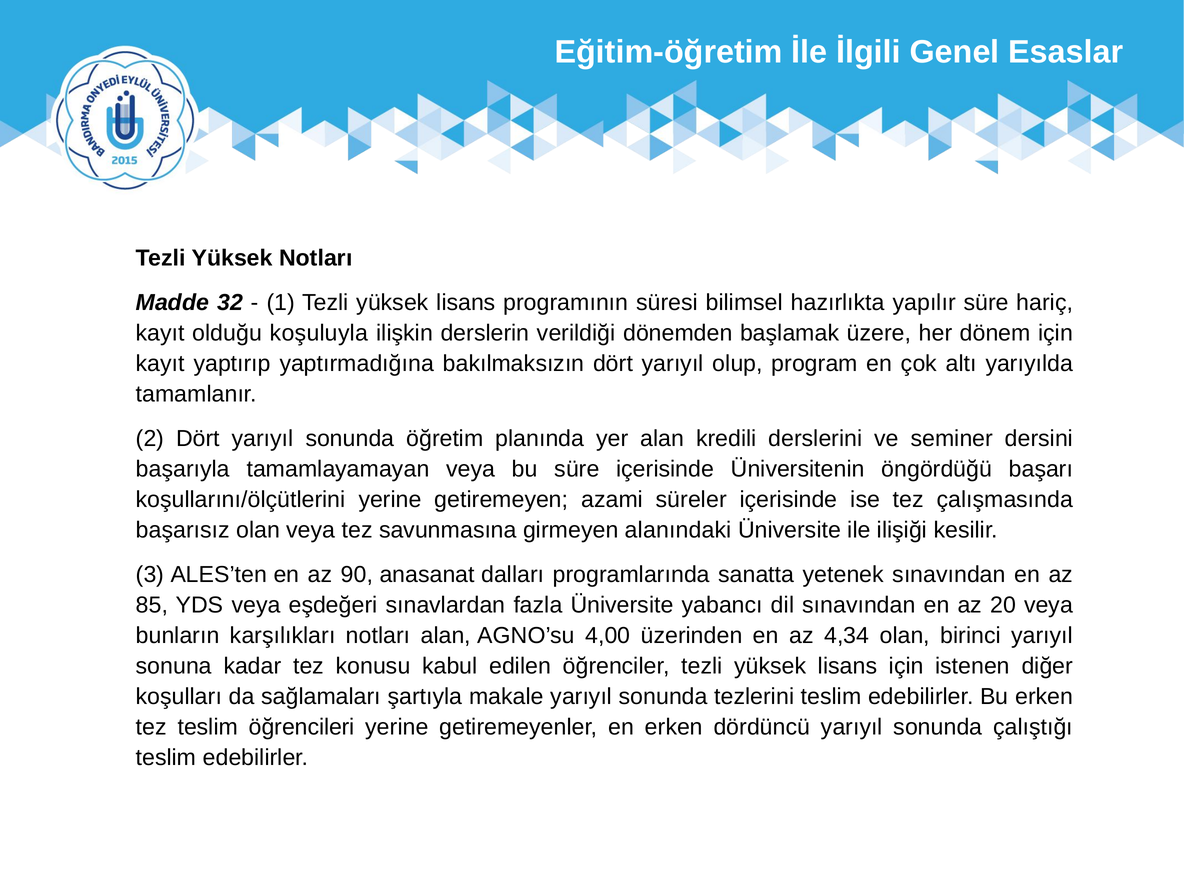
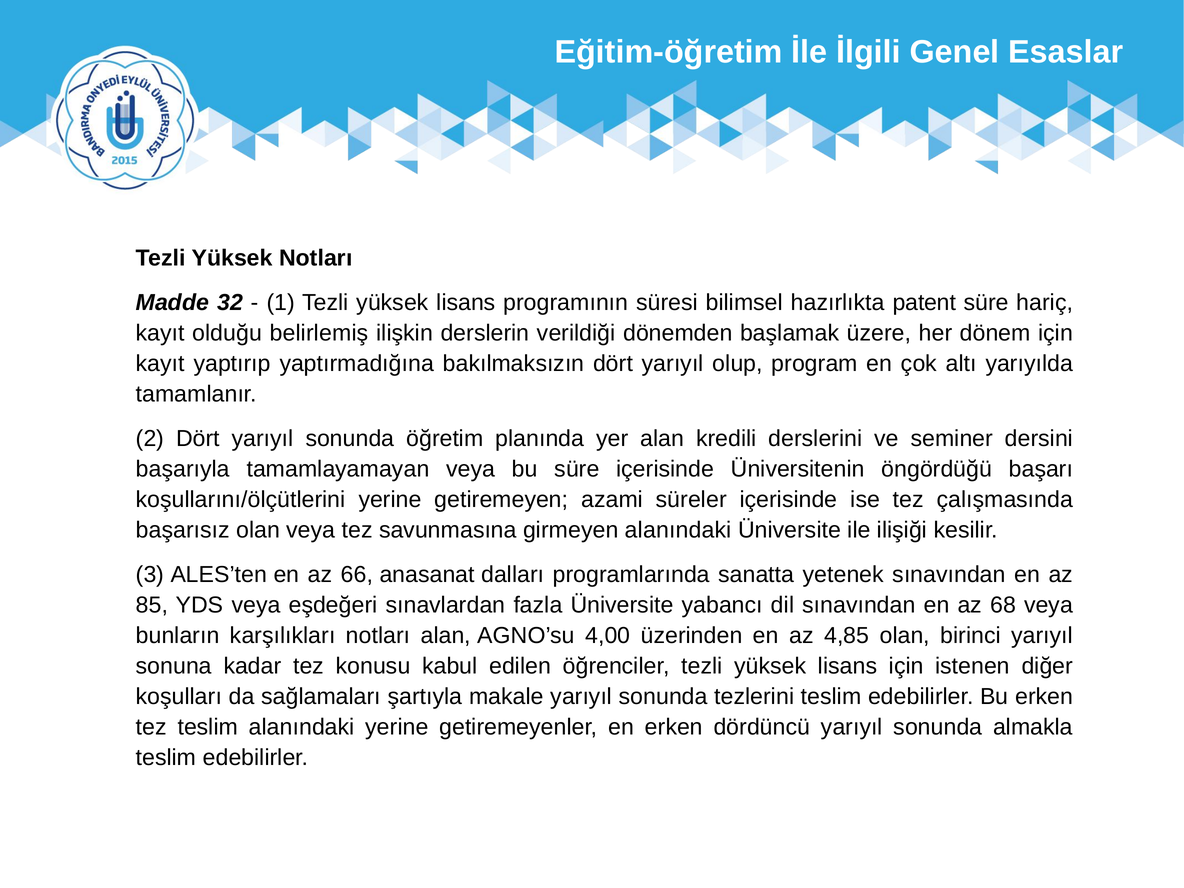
yapılır: yapılır -> patent (924, 303)
koşuluyla: koşuluyla -> belirlemiş (319, 333)
90: 90 -> 66 (357, 575)
20: 20 -> 68 (1003, 605)
4,34: 4,34 -> 4,85 (847, 636)
teslim öğrencileri: öğrencileri -> alanındaki (302, 727)
çalıştığı: çalıştığı -> almakla (1033, 727)
